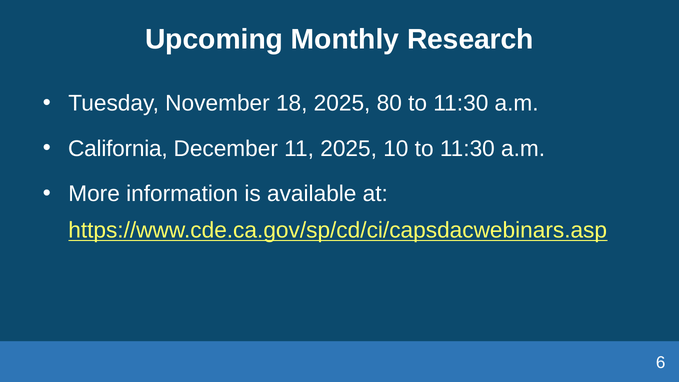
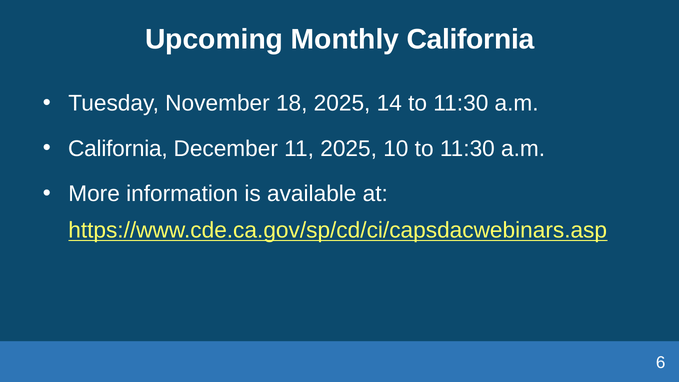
Monthly Research: Research -> California (470, 39)
80: 80 -> 14 (389, 103)
